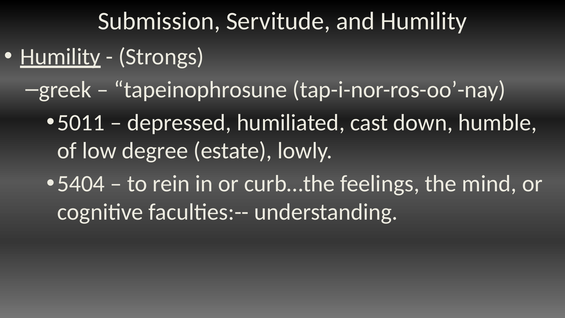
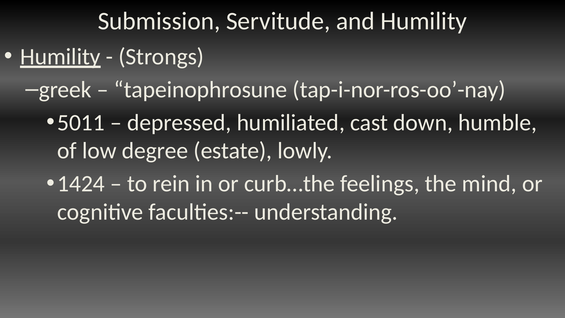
5404: 5404 -> 1424 (81, 184)
